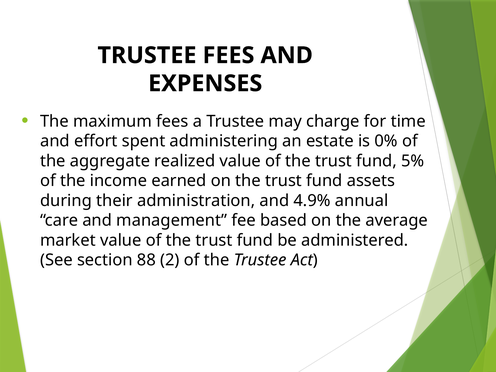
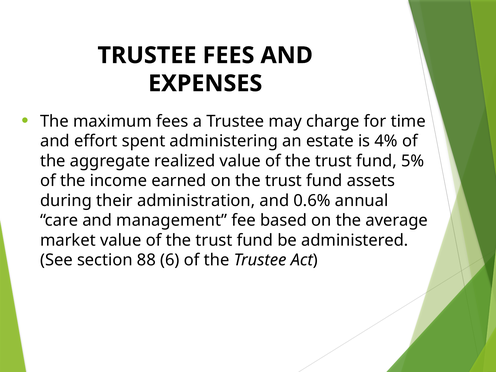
0%: 0% -> 4% (386, 141)
4.9%: 4.9% -> 0.6% (312, 201)
2: 2 -> 6 (170, 260)
